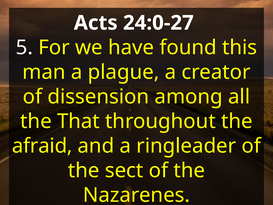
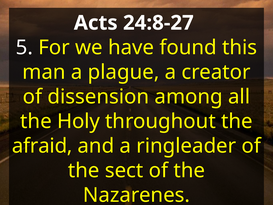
24:0-27: 24:0-27 -> 24:8-27 (158, 23)
That: That -> Holy (78, 121)
